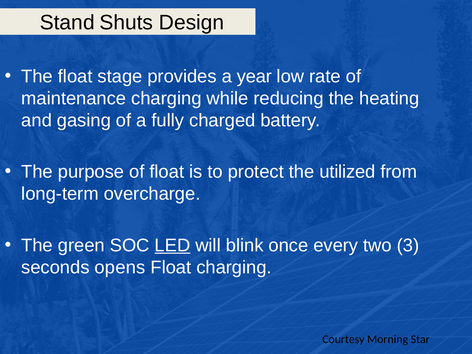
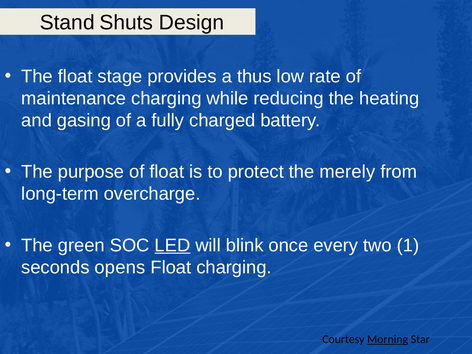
year: year -> thus (254, 76)
utilized: utilized -> merely (347, 172)
3: 3 -> 1 (408, 245)
Morning underline: none -> present (388, 339)
